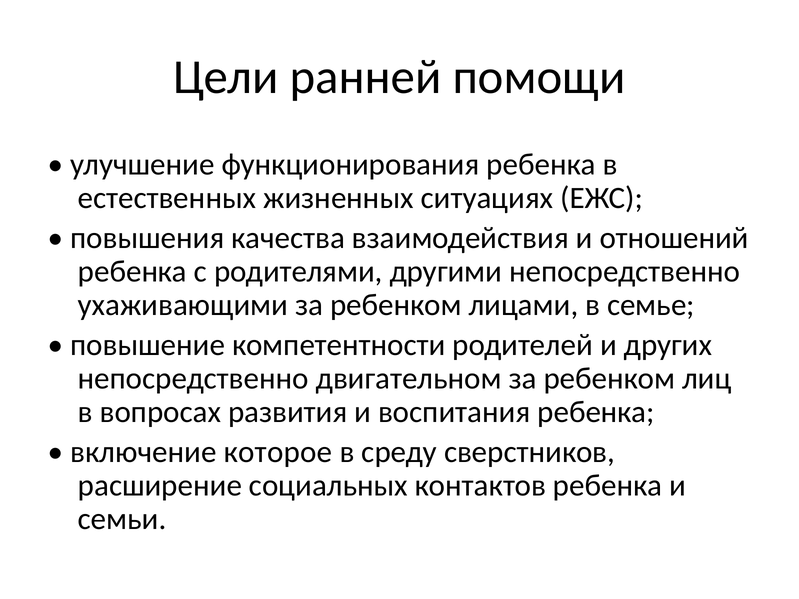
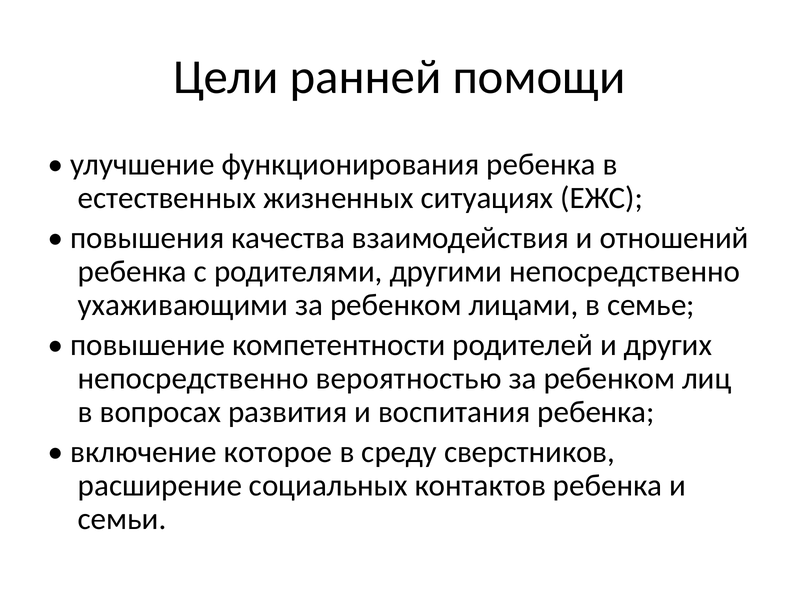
двигательном: двигательном -> вероятностью (409, 379)
